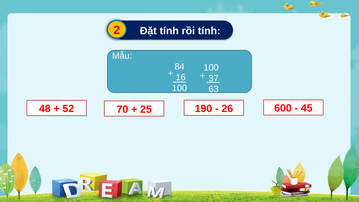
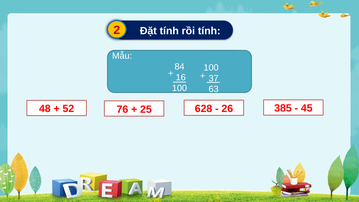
70: 70 -> 76 (122, 109)
190: 190 -> 628 (204, 109)
600: 600 -> 385 (283, 108)
